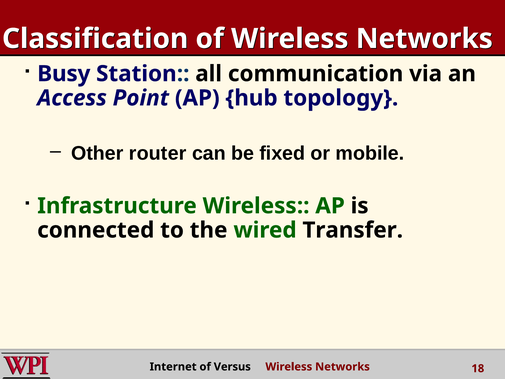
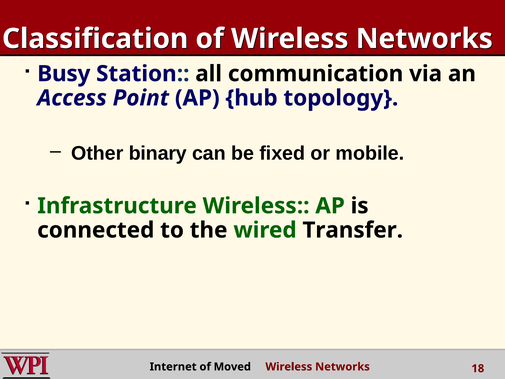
router: router -> binary (158, 153)
Versus: Versus -> Moved (232, 367)
